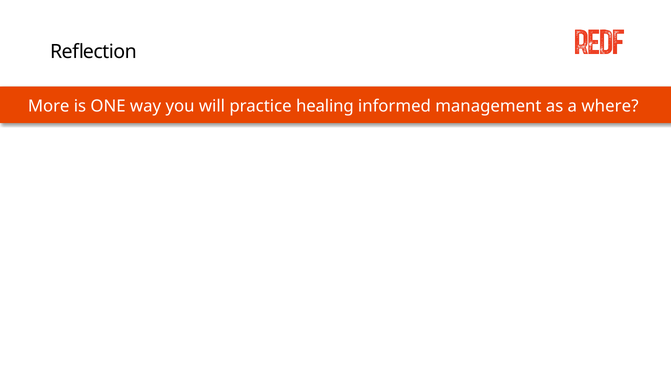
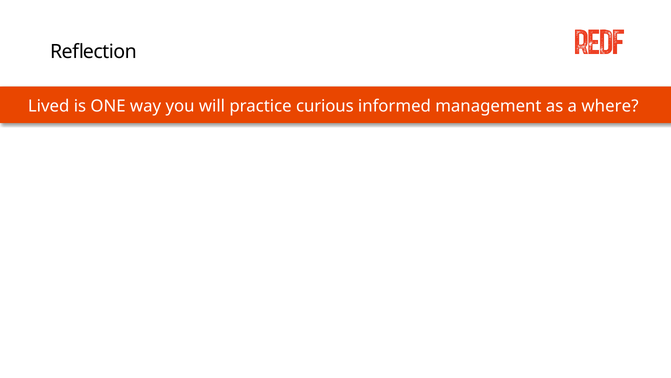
More: More -> Lived (49, 106)
healing: healing -> curious (325, 106)
